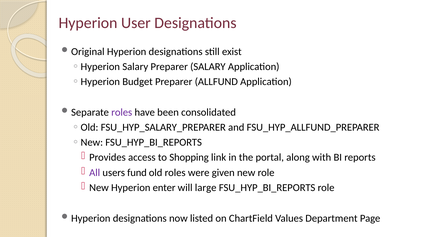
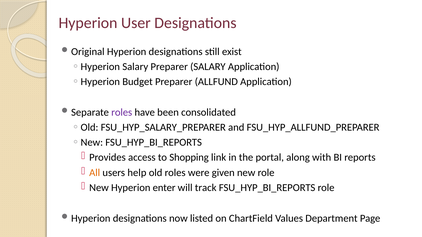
All colour: purple -> orange (95, 173)
fund: fund -> help (137, 173)
large: large -> track (206, 188)
